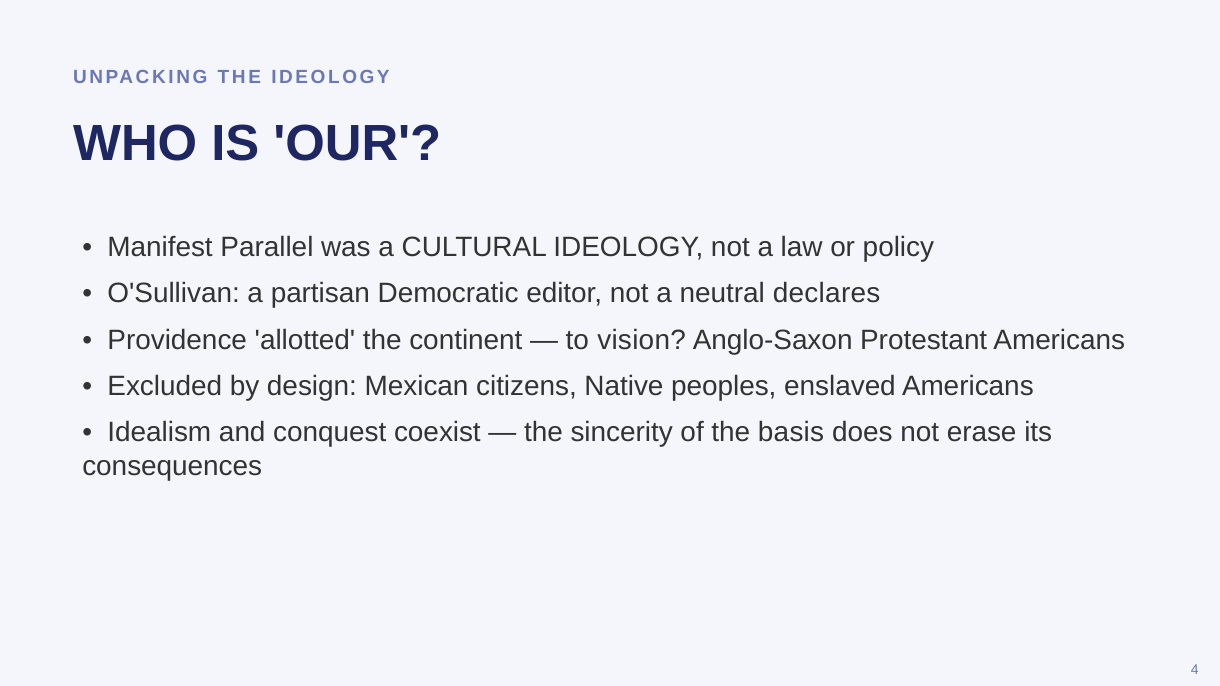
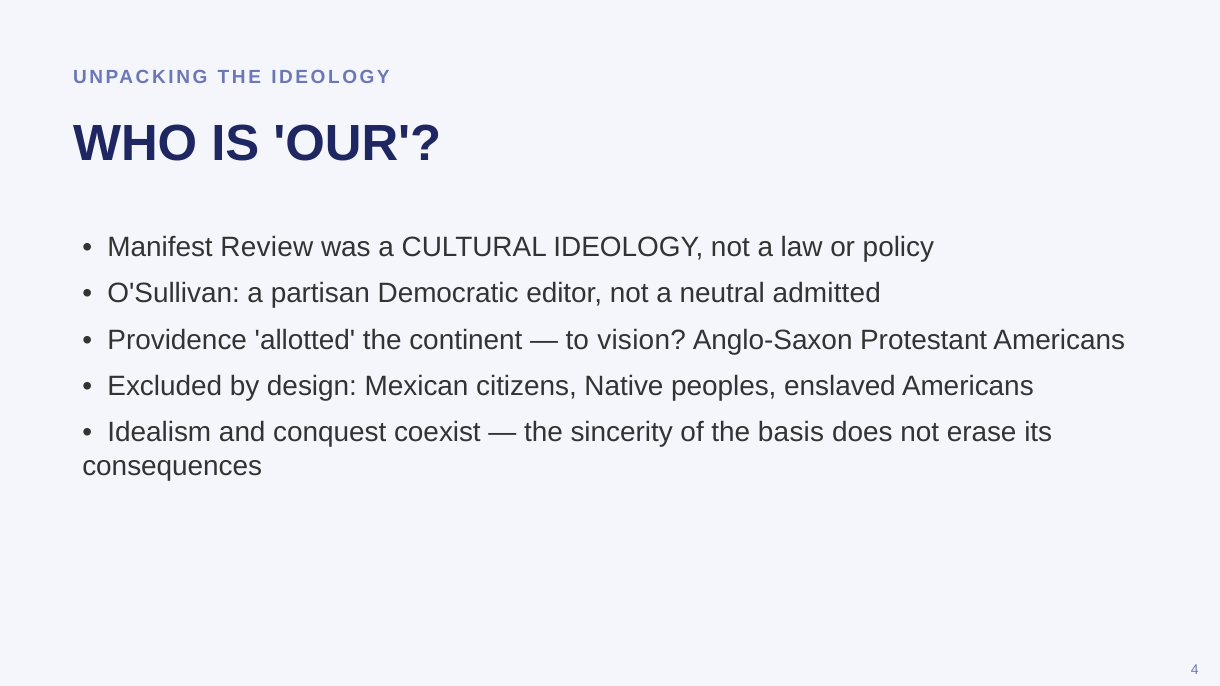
Parallel: Parallel -> Review (267, 247)
declares: declares -> admitted (827, 294)
